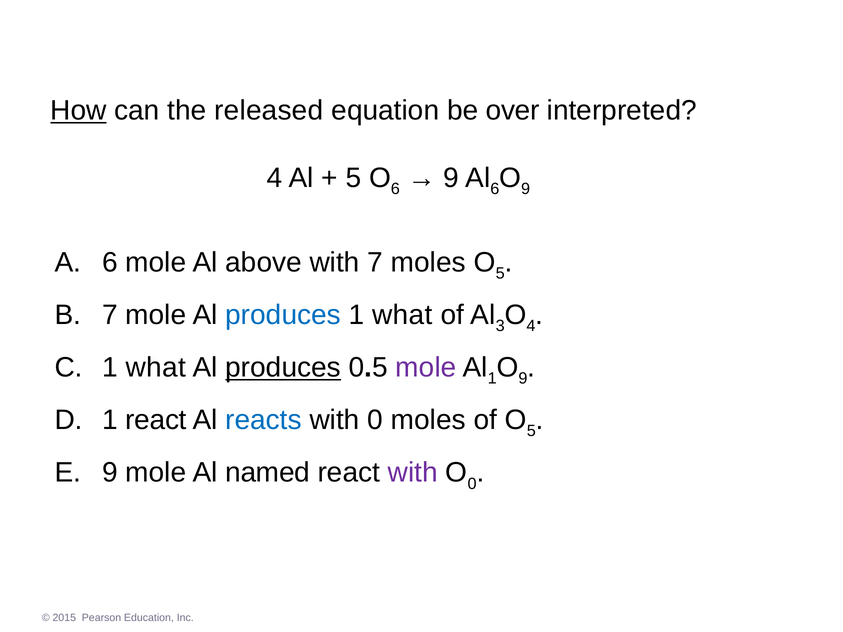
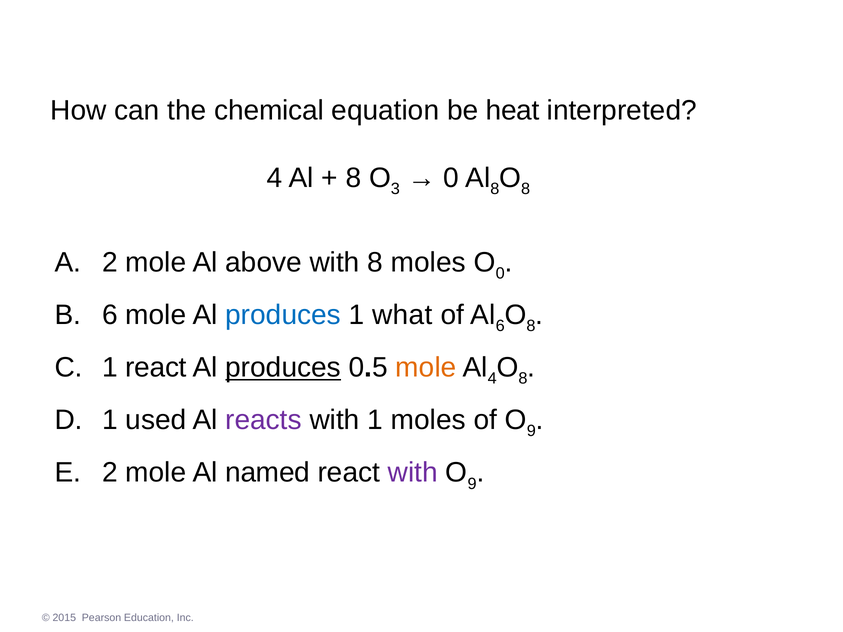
How underline: present -> none (79, 111)
released: released -> chemical (269, 111)
over: over -> heat (513, 111)
5: 5 -> 8 (353, 178)
6: 6 -> 3 (395, 189)
9: 9 -> 0 (451, 178)
Al 6: 6 -> 8 (495, 189)
9: 9 -> 8 (526, 189)
6: 6 -> 2 (110, 262)
with 7: 7 -> 8 (375, 262)
5: 5 -> 0 (500, 273)
7: 7 -> 6 (110, 315)
Al 3: 3 -> 6 (500, 326)
4: 4 -> 8 (531, 326)
what: what -> react (156, 368)
mole colour: purple -> orange (426, 368)
Al 1: 1 -> 4 (492, 379)
9: 9 -> 8 (523, 379)
1 react: react -> used (156, 420)
reacts colour: blue -> purple (264, 420)
with 0: 0 -> 1 (375, 420)
5: 5 -> 9 (531, 431)
9: 9 -> 2 (110, 473)
0: 0 -> 9 (472, 484)
